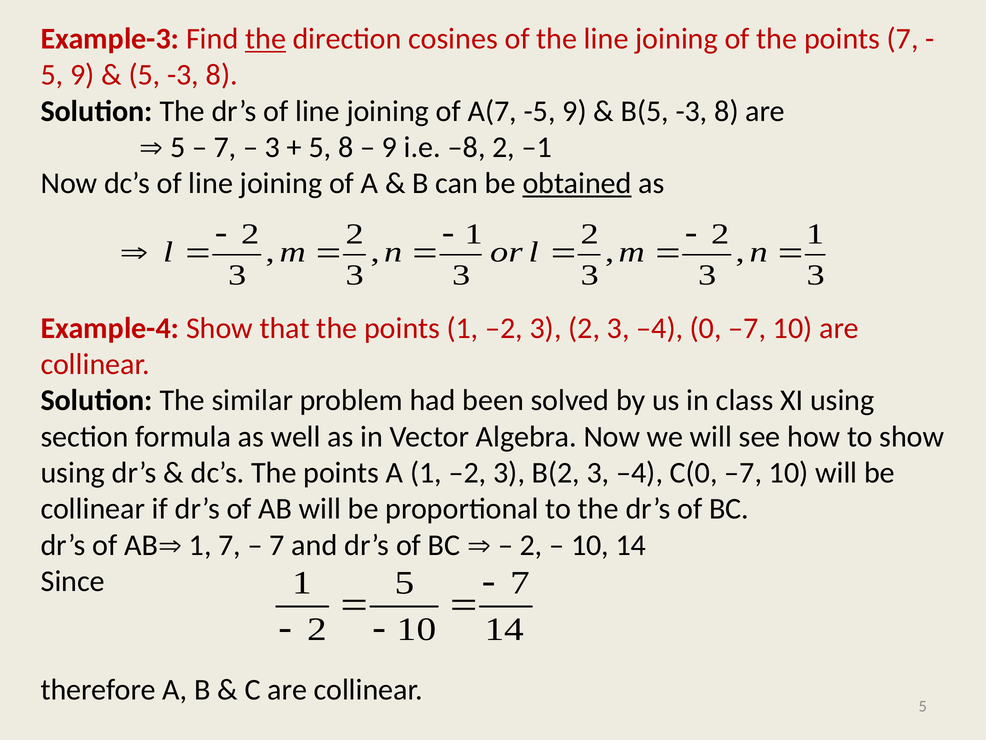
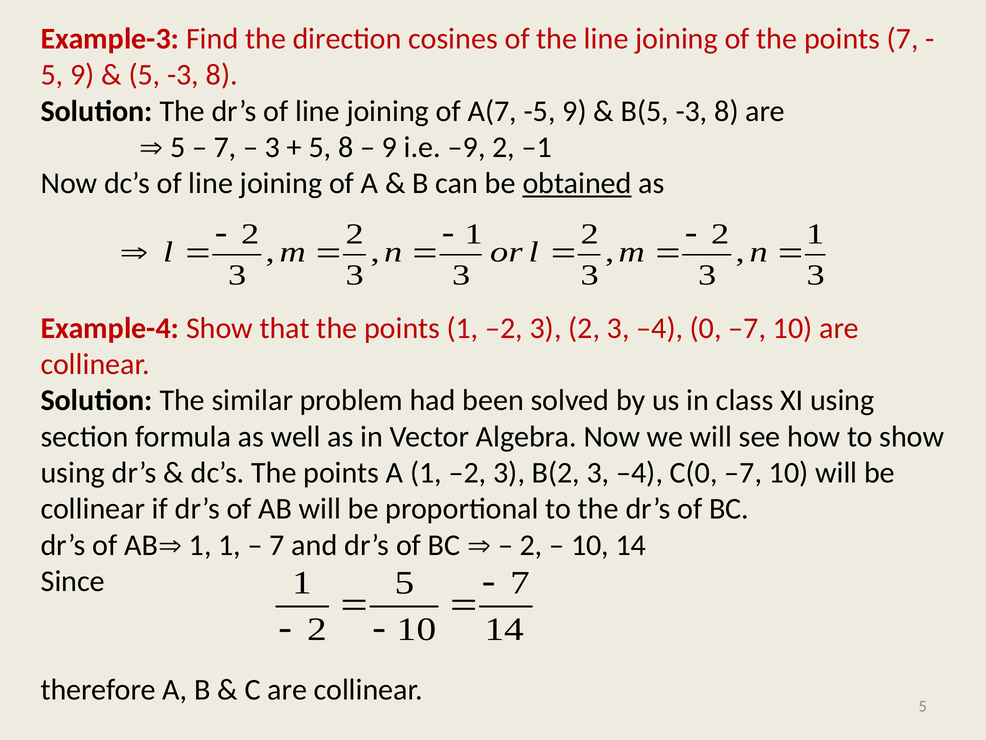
the underline: present -> none (266, 39)
–8: –8 -> –9 (467, 147)
1 7: 7 -> 1 (230, 545)
